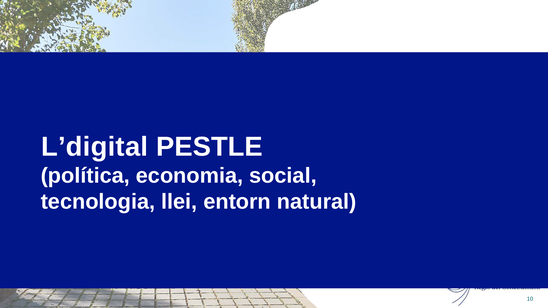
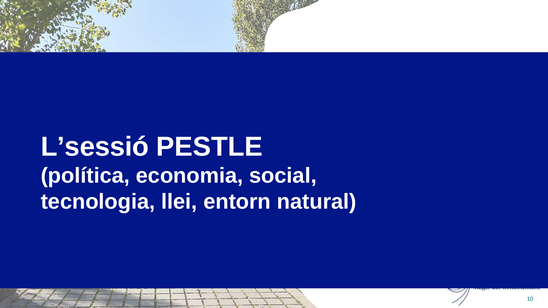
L’digital: L’digital -> L’sessió (95, 147)
